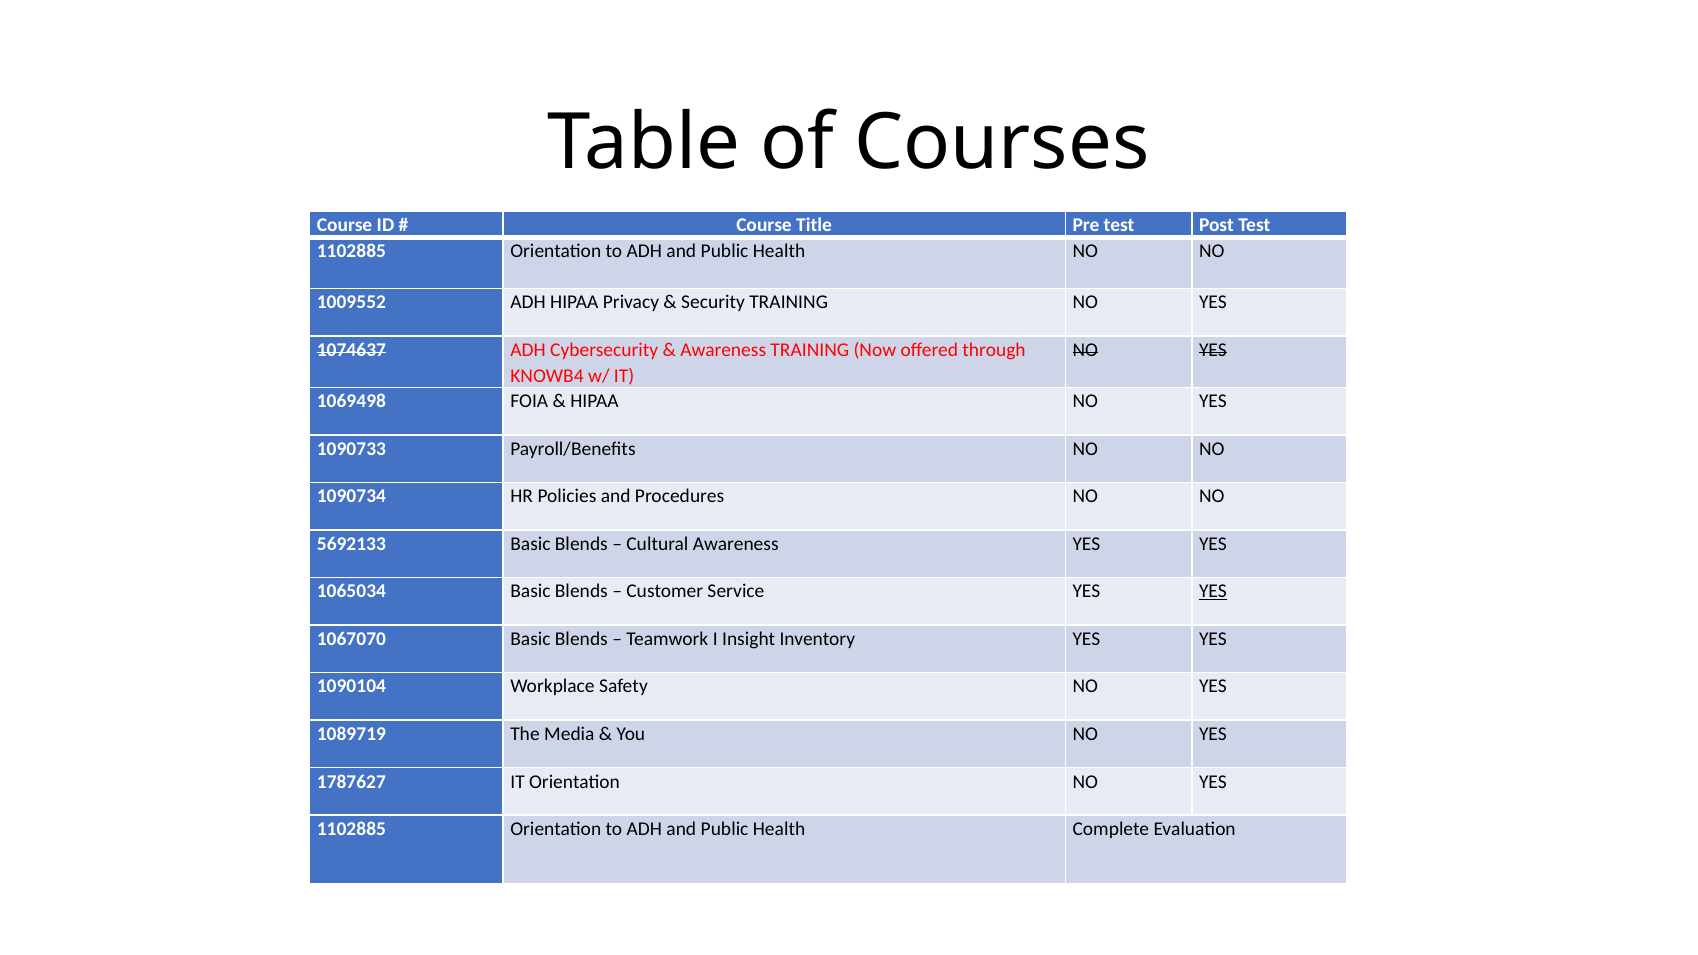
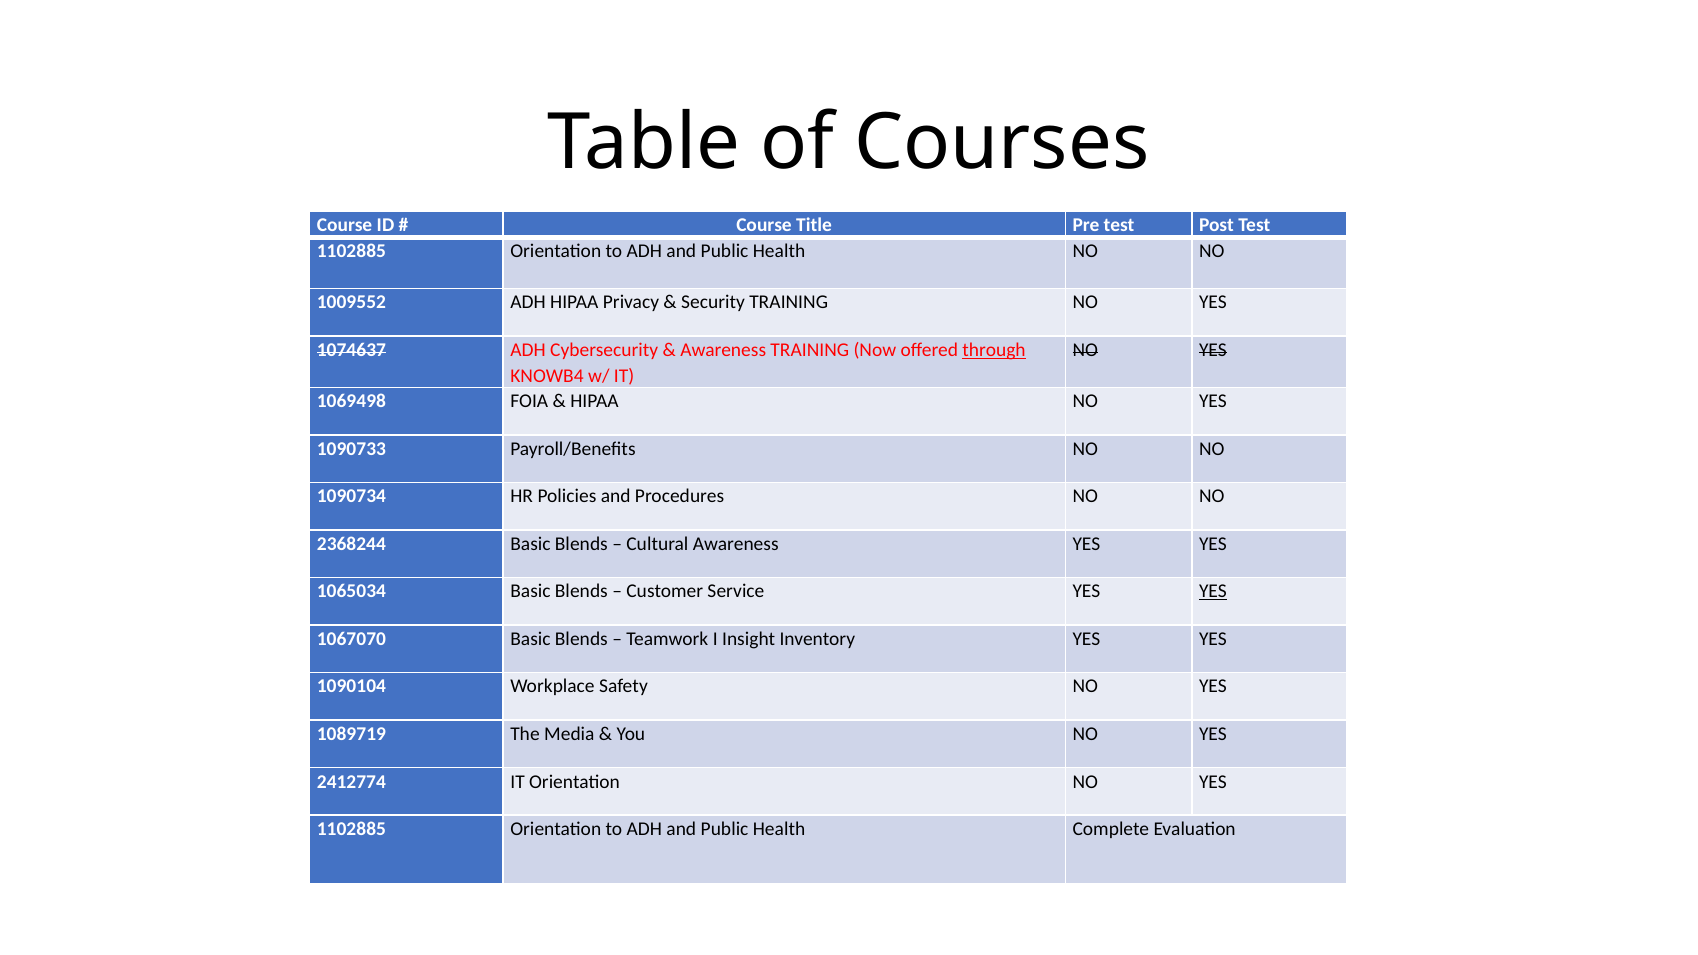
through underline: none -> present (994, 350)
5692133: 5692133 -> 2368244 (351, 544)
1787627: 1787627 -> 2412774 (351, 782)
